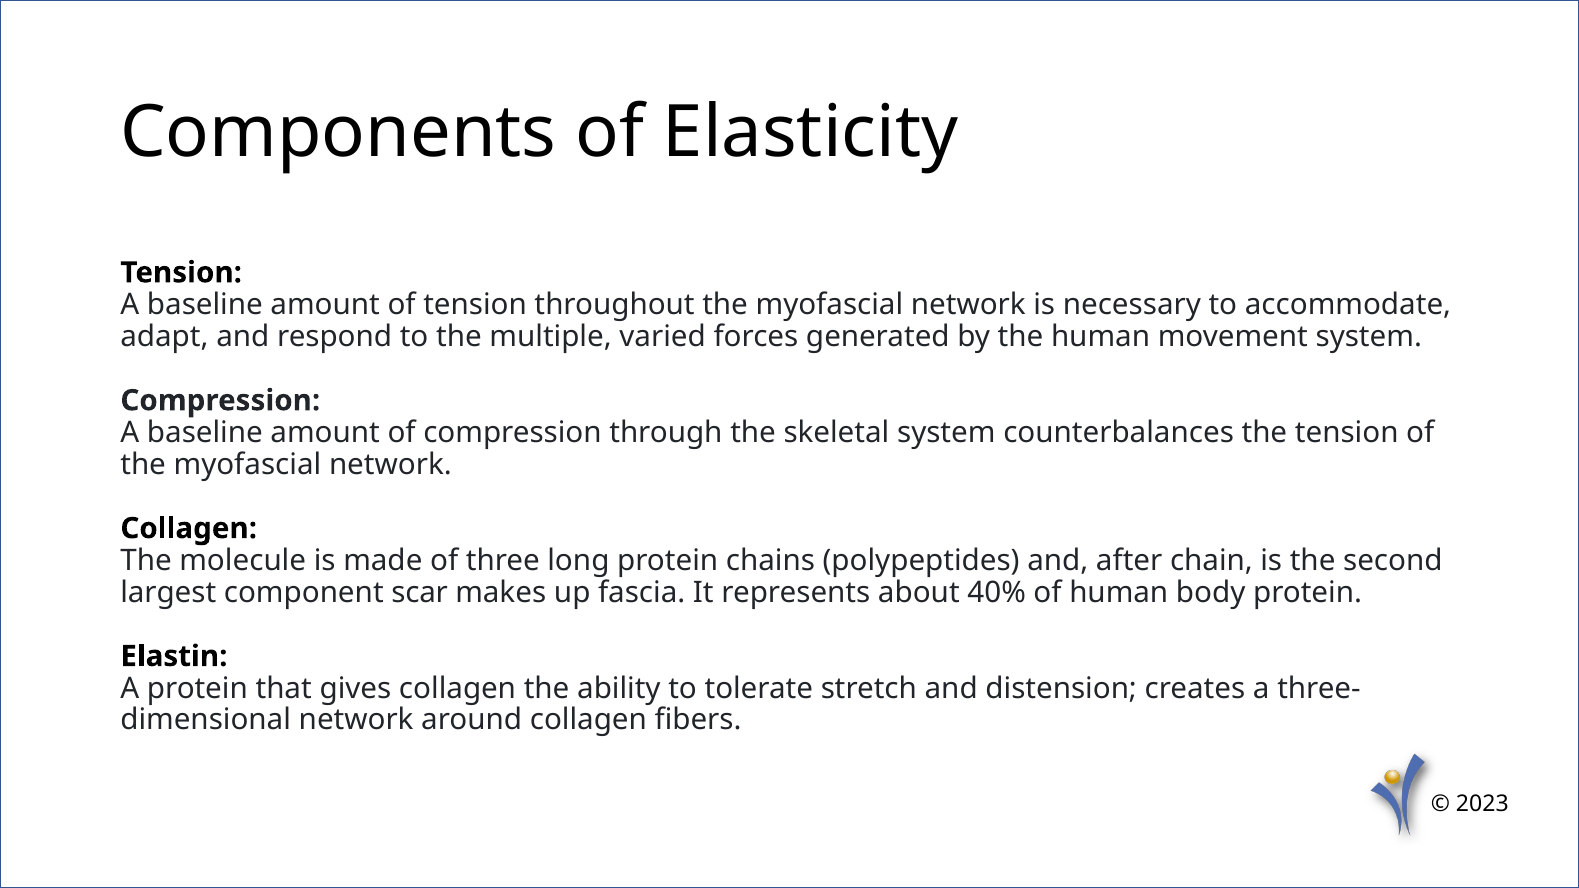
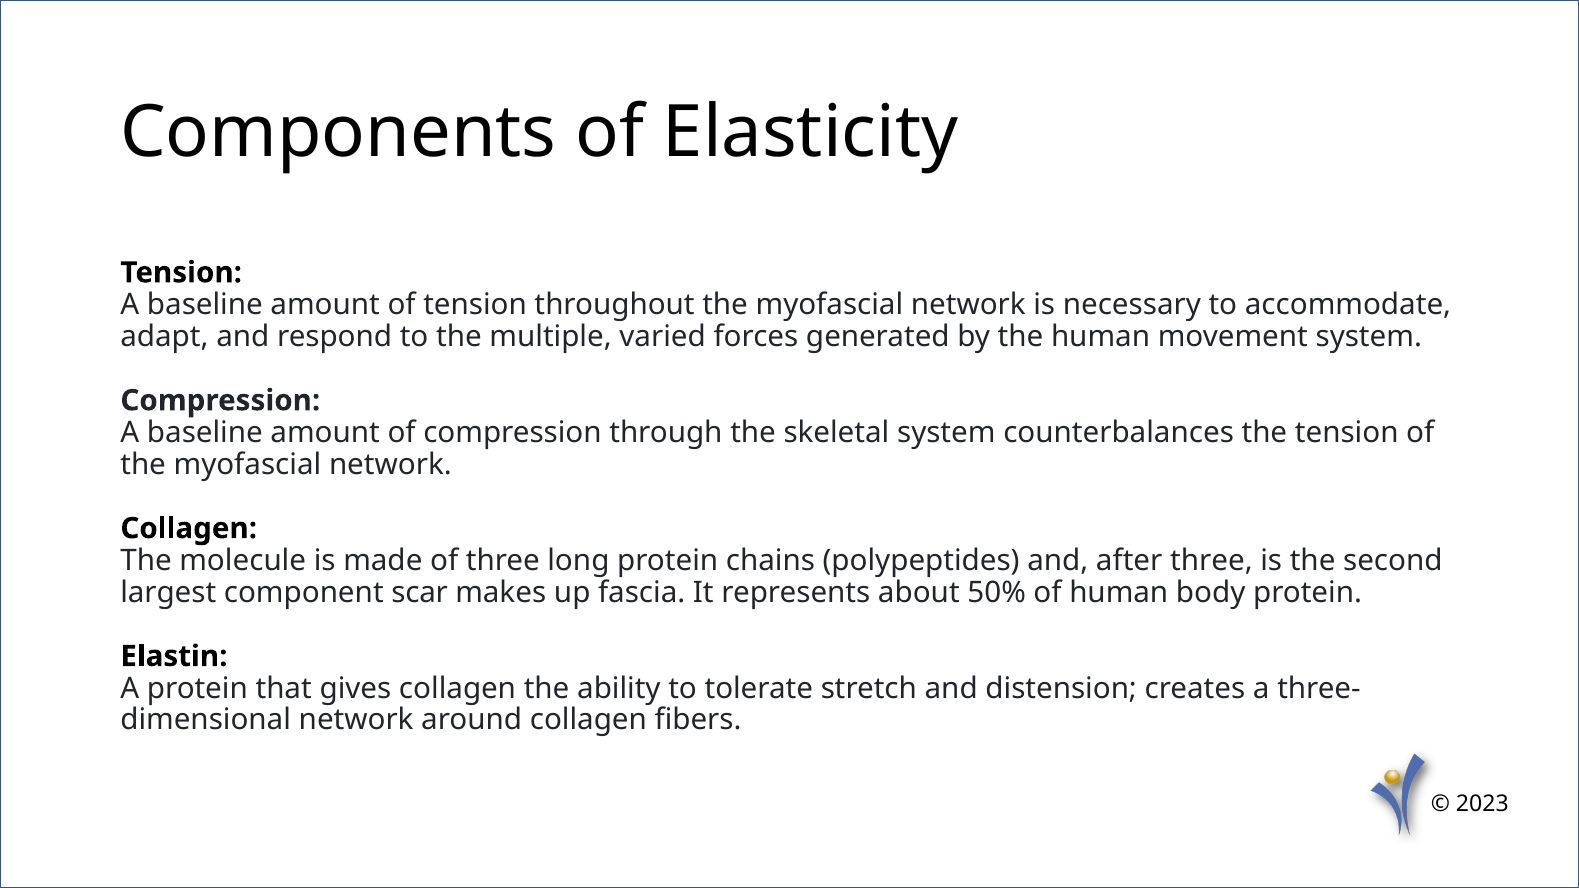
after chain: chain -> three (1211, 560)
40%: 40% -> 50% (997, 592)
